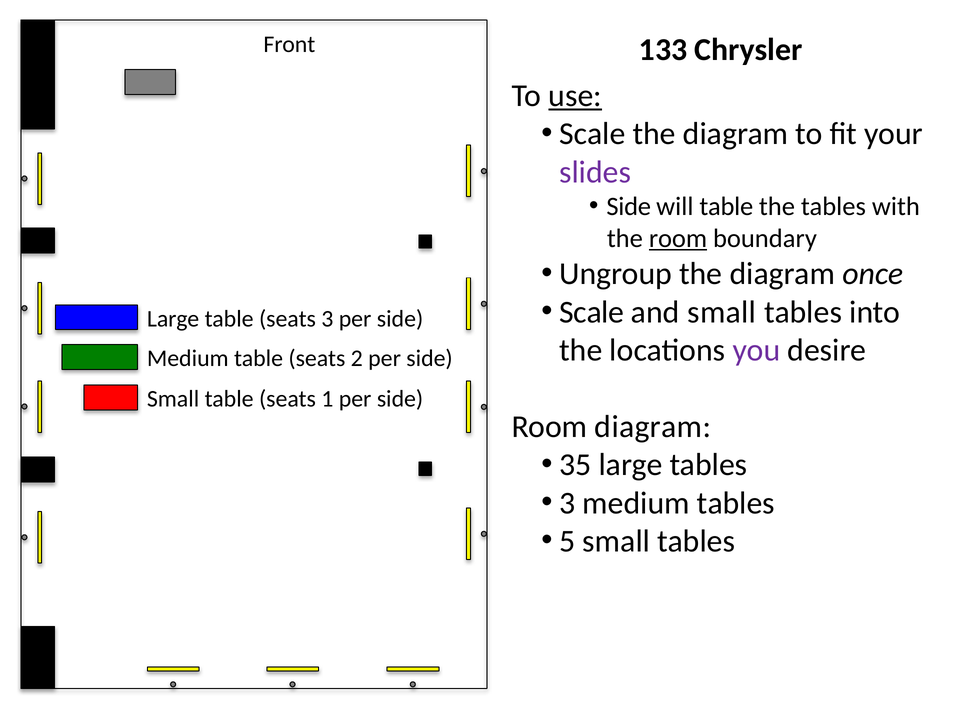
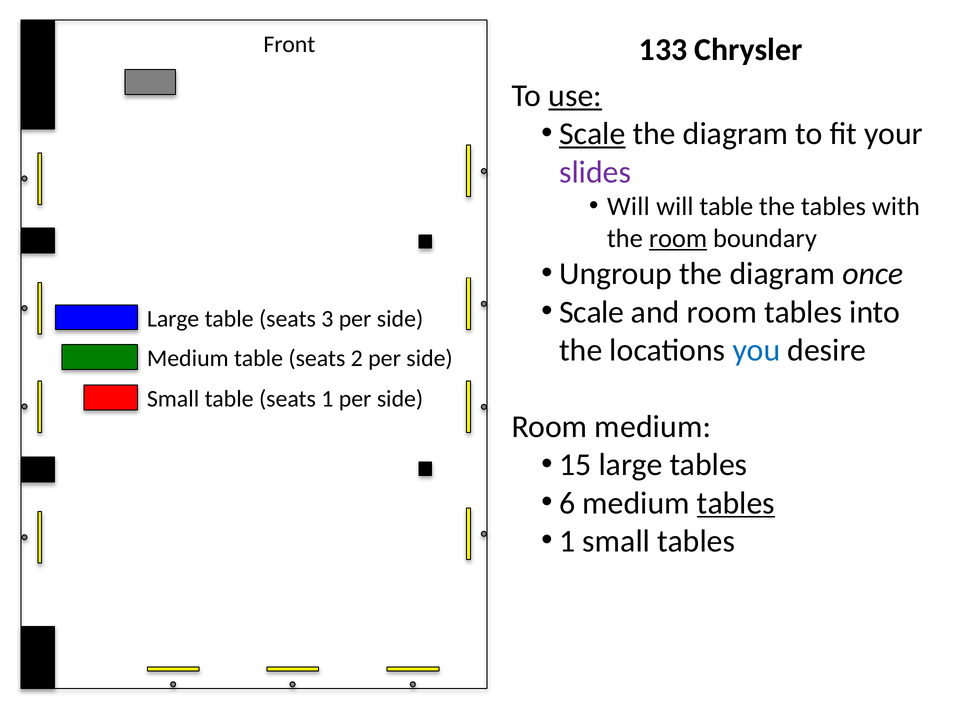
Scale underline: none -> present (592, 134)
Side: Side -> Will (628, 207)
and small: small -> room (722, 312)
you colour: purple -> blue (756, 350)
Room diagram: diagram -> medium (653, 427)
35: 35 -> 15 (575, 465)
3: 3 -> 6 (567, 503)
tables underline: none -> present (736, 503)
5: 5 -> 1 (567, 541)
